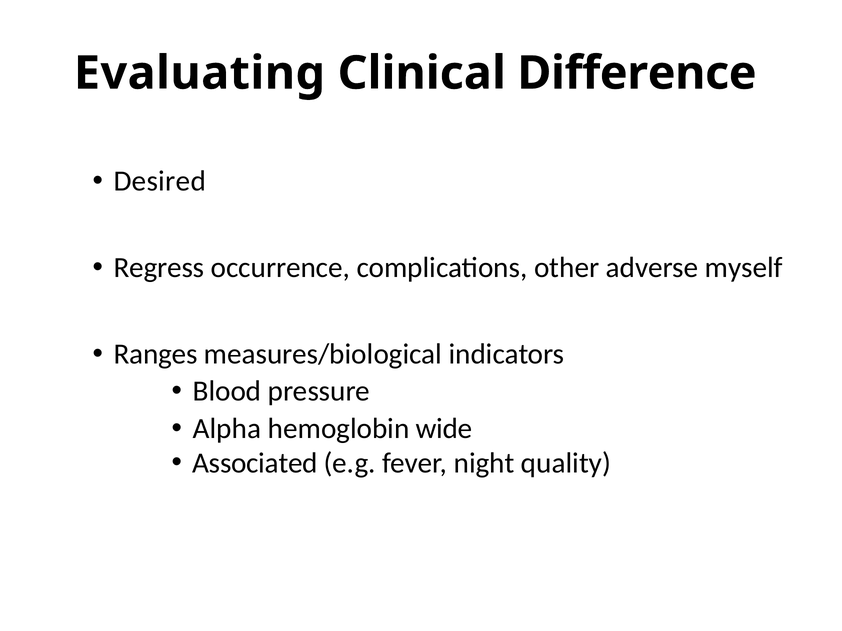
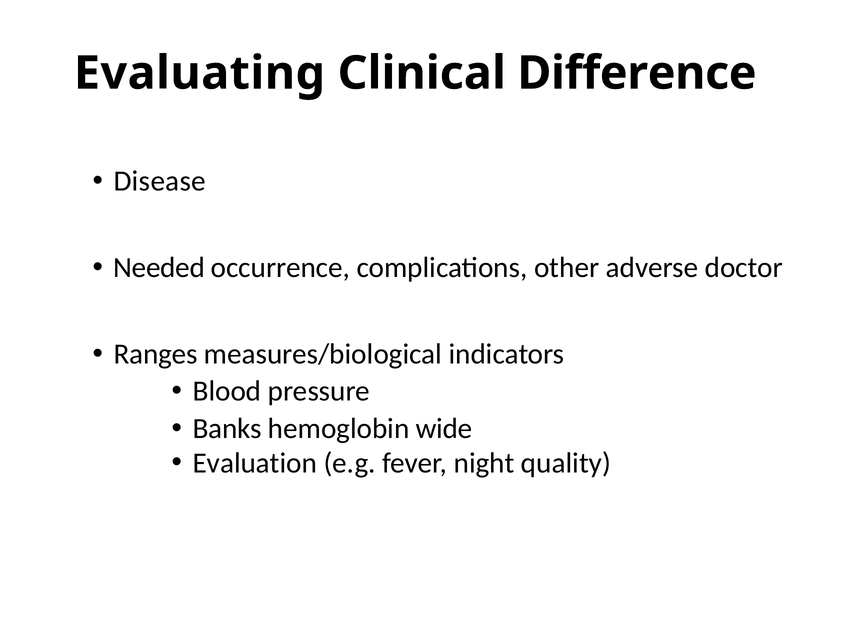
Desired: Desired -> Disease (160, 181)
Regress: Regress -> Needed (159, 268)
myself: myself -> doctor (744, 268)
Alpha: Alpha -> Banks (227, 429)
Associated: Associated -> Evaluation (255, 464)
